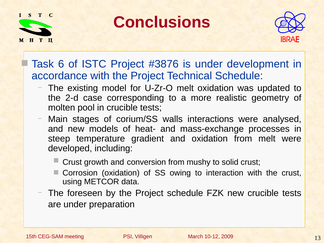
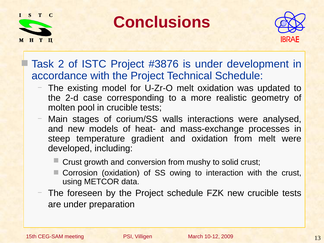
6: 6 -> 2 (61, 64)
